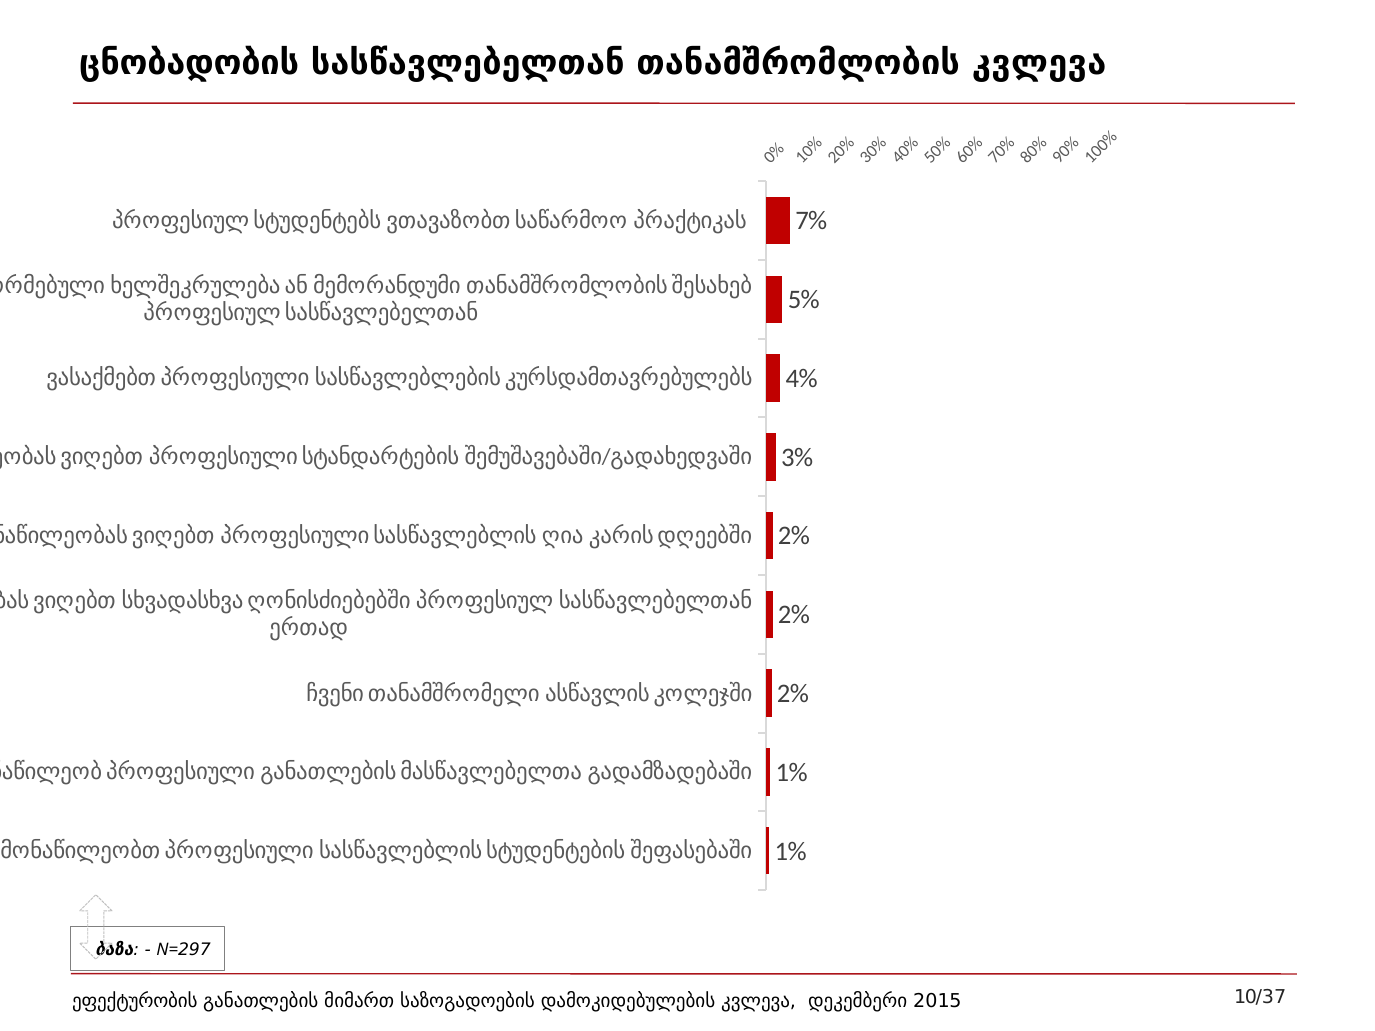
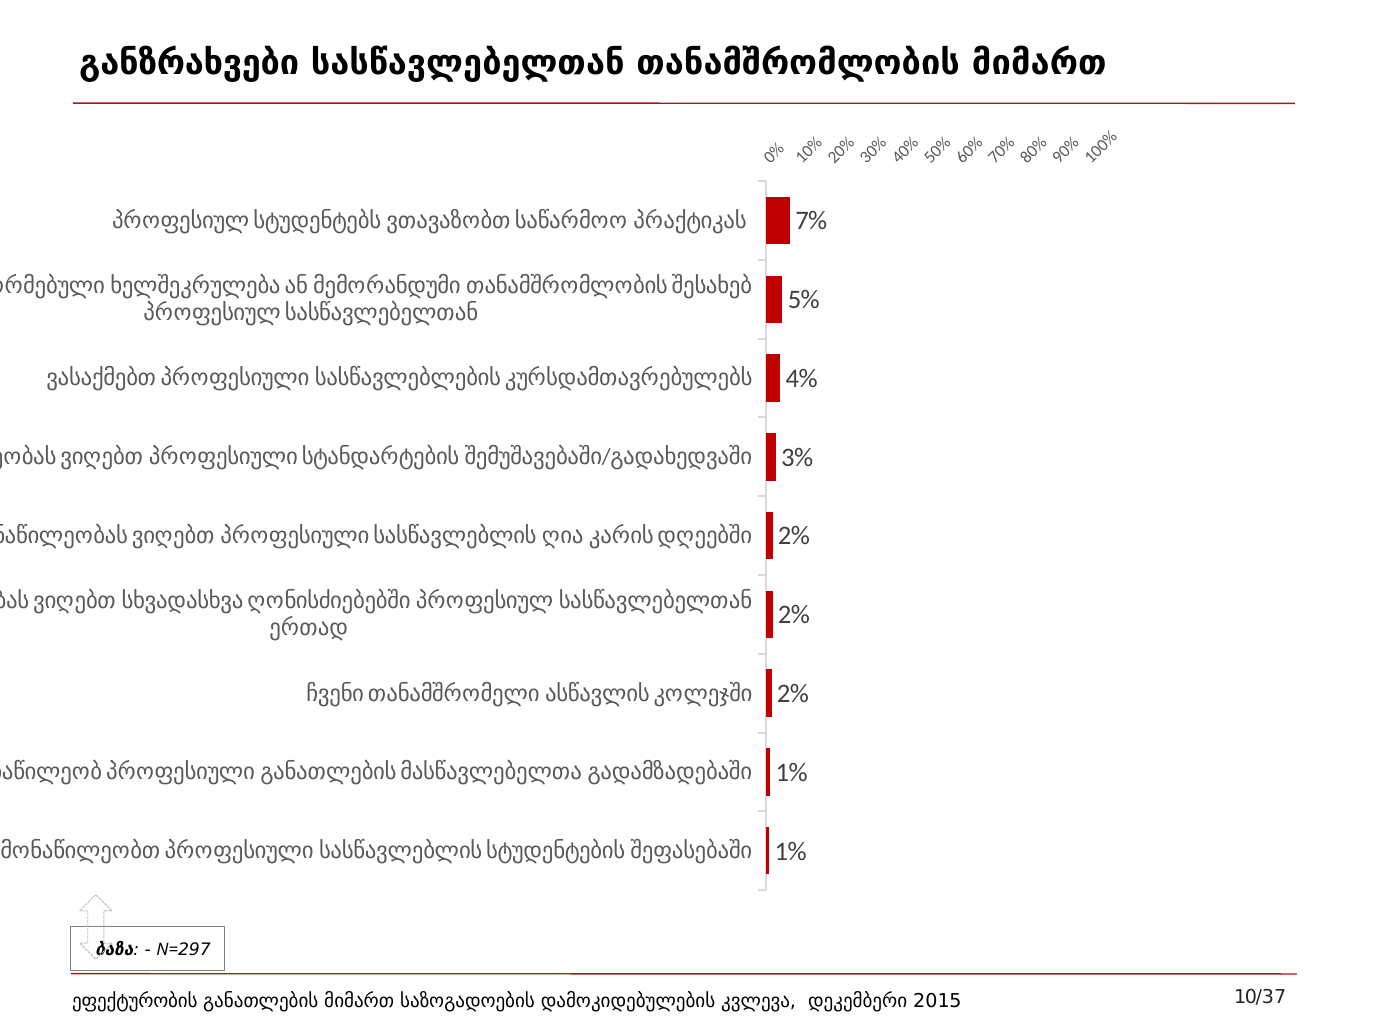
ცნობადობის: ცნობადობის -> განზრახვები (189, 63)
თანამშრომლობის კვლევა: კვლევა -> მიმართ (1039, 63)
